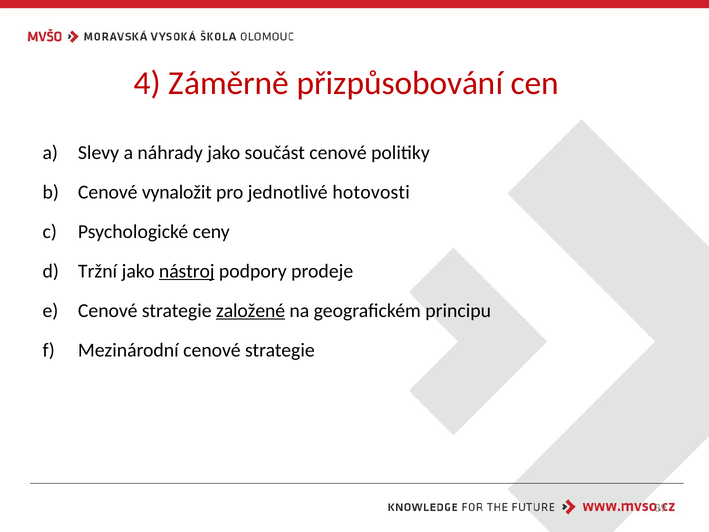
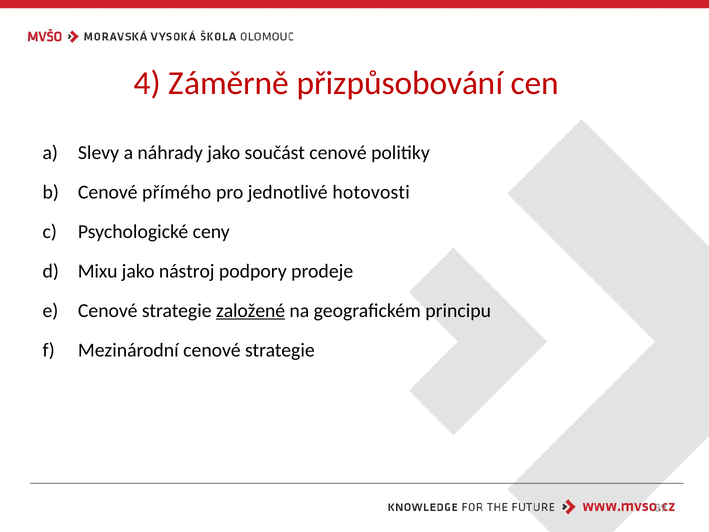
vynaložit: vynaložit -> přímého (177, 192)
Tržní: Tržní -> Mixu (98, 271)
nástroj underline: present -> none (187, 271)
